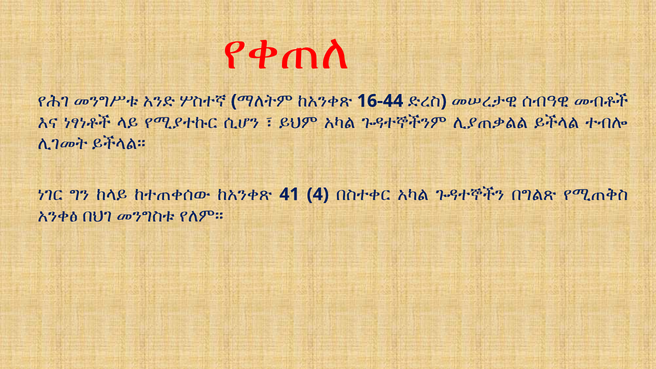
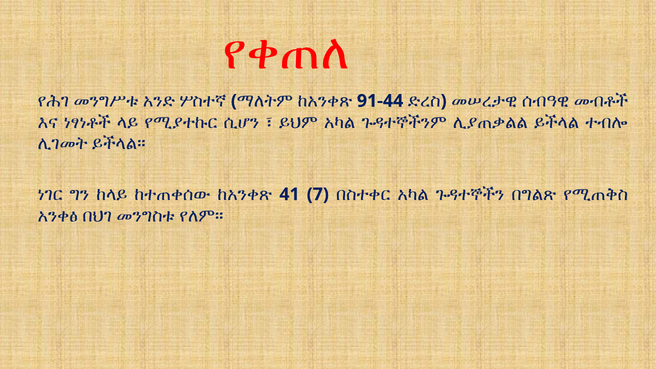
16-44: 16-44 -> 91-44 (380, 101)
4: 4 -> 7 (318, 194)
